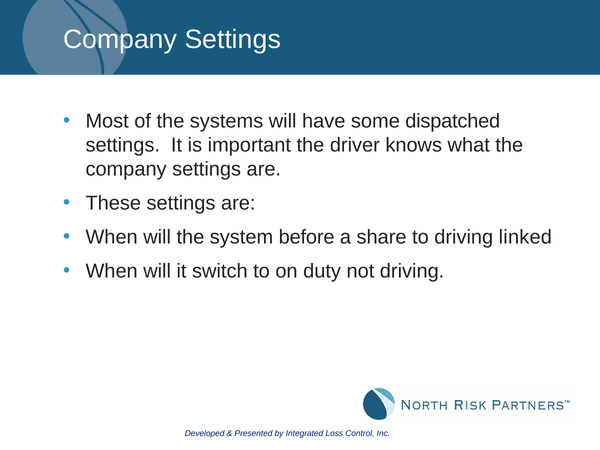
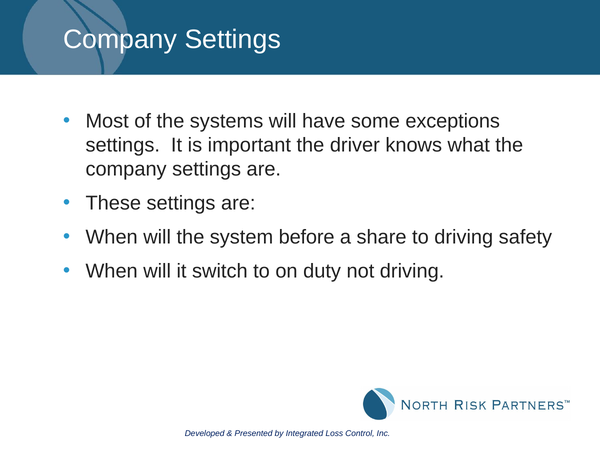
dispatched: dispatched -> exceptions (453, 121)
linked: linked -> safety (525, 237)
